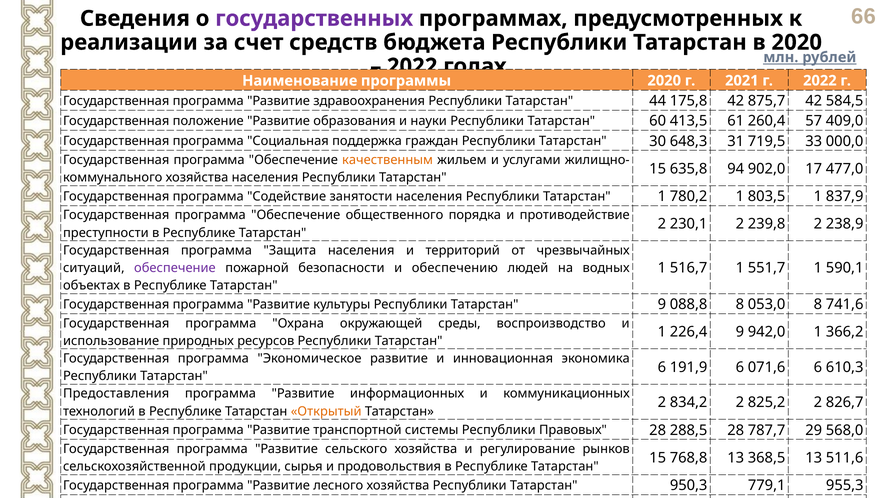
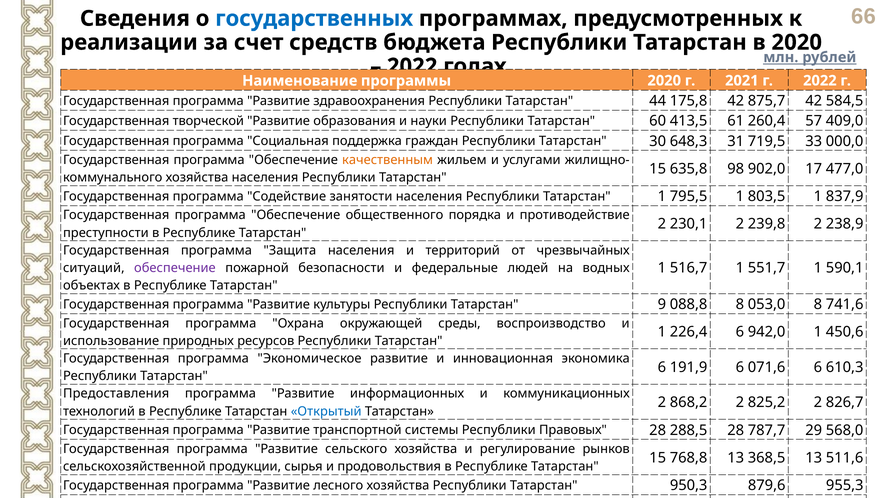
государственных colour: purple -> blue (314, 18)
положение: положение -> творческой (208, 121)
94: 94 -> 98 (736, 169)
780,2: 780,2 -> 795,5 (689, 196)
обеспечению: обеспечению -> федеральные (455, 268)
226,4 9: 9 -> 6 (740, 332)
366,2: 366,2 -> 450,6 (845, 332)
834,2: 834,2 -> 868,2 (689, 402)
Открытый colour: orange -> blue (326, 411)
779,1: 779,1 -> 879,6 (767, 485)
